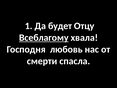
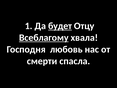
будет underline: none -> present (60, 26)
